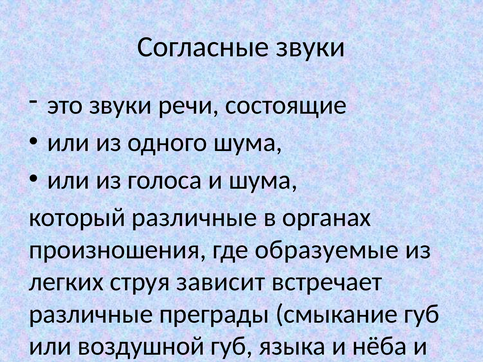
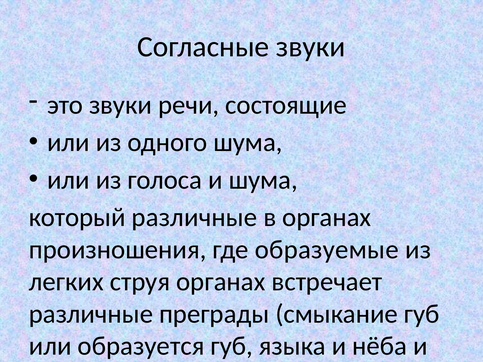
струя зависит: зависит -> органах (221, 282)
воздушной: воздушной -> образуется (141, 346)
